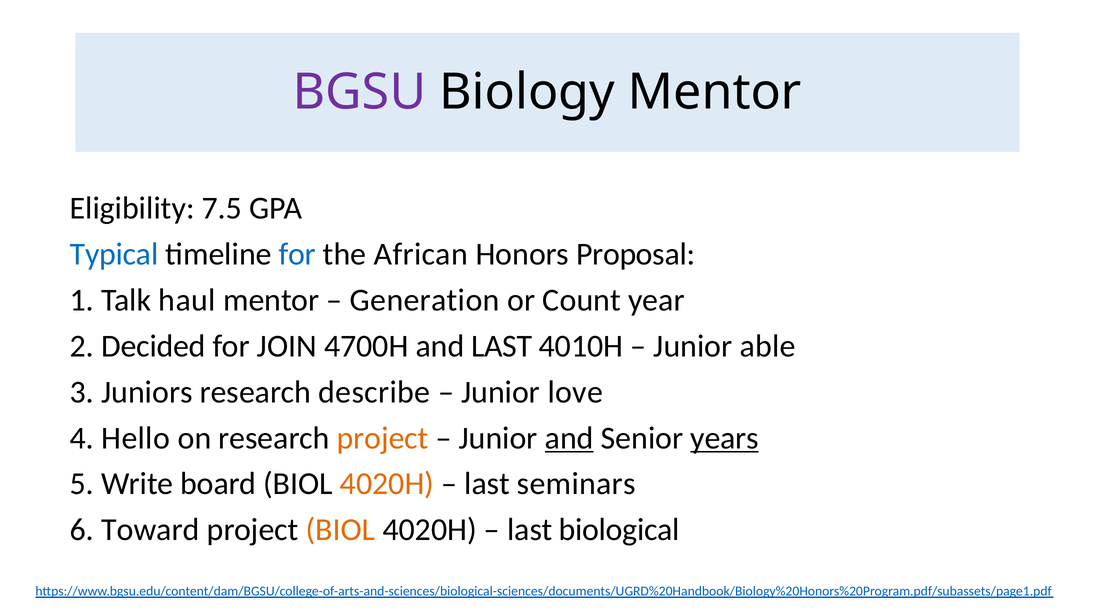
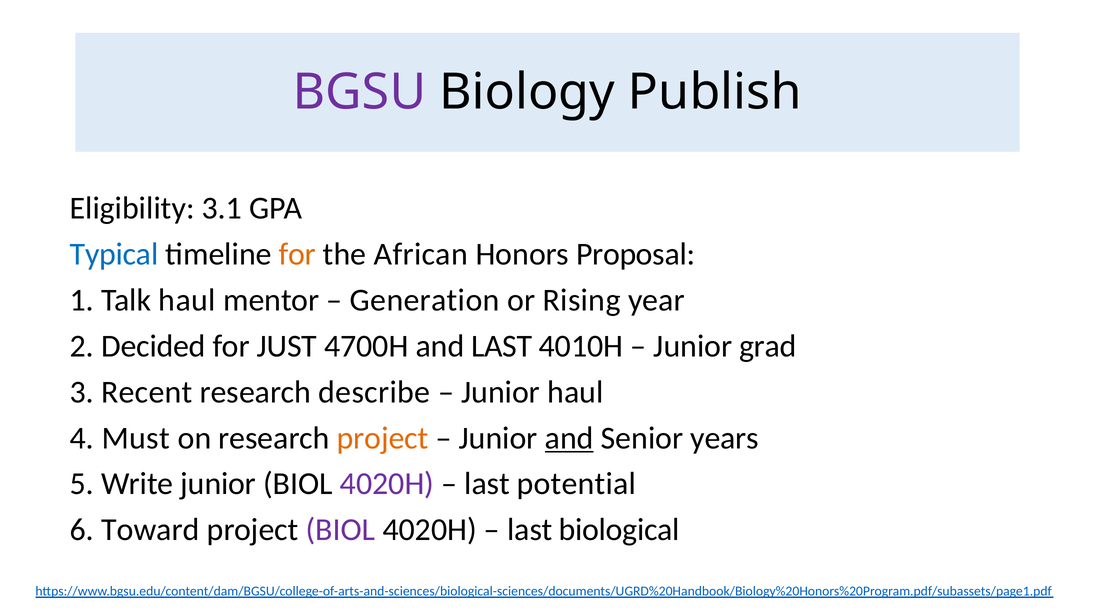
Biology Mentor: Mentor -> Publish (715, 92)
7.5: 7.5 -> 3.1 (222, 208)
for colour: blue -> orange (297, 254)
Count: Count -> Rising (582, 300)
JOIN: JOIN -> JUST (287, 346)
able: able -> grad (768, 346)
Juniors: Juniors -> Recent (147, 392)
Junior love: love -> haul (575, 392)
Hello: Hello -> Must (136, 438)
years underline: present -> none (725, 438)
Write board: board -> junior (218, 484)
4020H colour: orange -> purple (387, 484)
seminars: seminars -> potential (576, 484)
BIOL colour: orange -> purple (341, 530)
